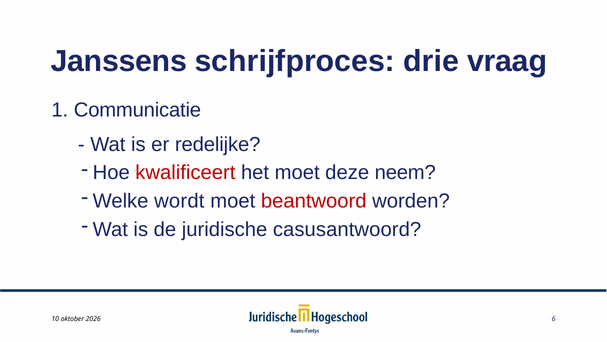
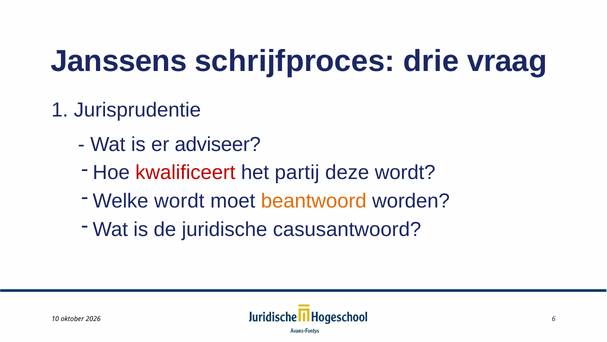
Communicatie: Communicatie -> Jurisprudentie (137, 110)
redelijke: redelijke -> adviseer (218, 144)
het moet: moet -> partij (297, 172)
deze neem: neem -> wordt (405, 172)
beantwoord colour: red -> orange (314, 201)
